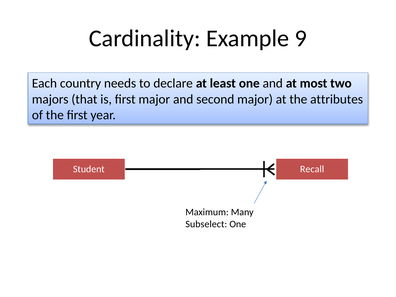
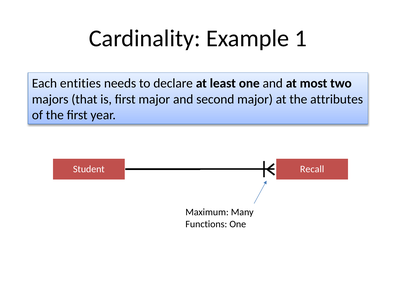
9: 9 -> 1 (301, 38)
country: country -> entities (80, 83)
Subselect: Subselect -> Functions (206, 224)
